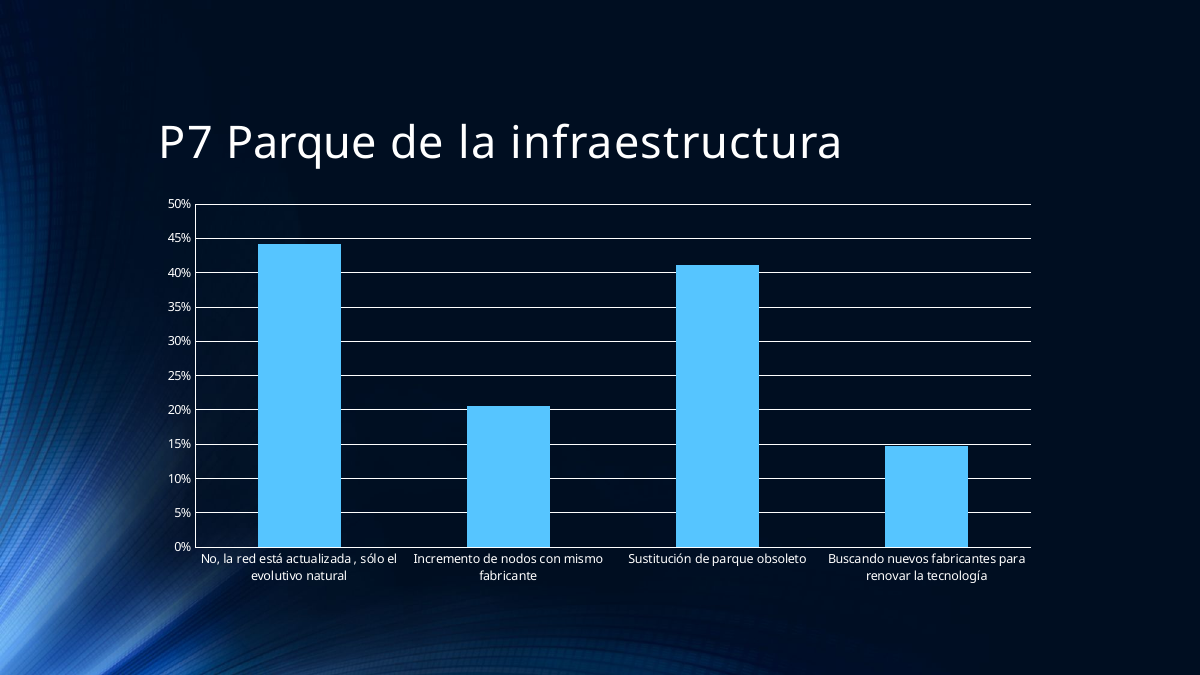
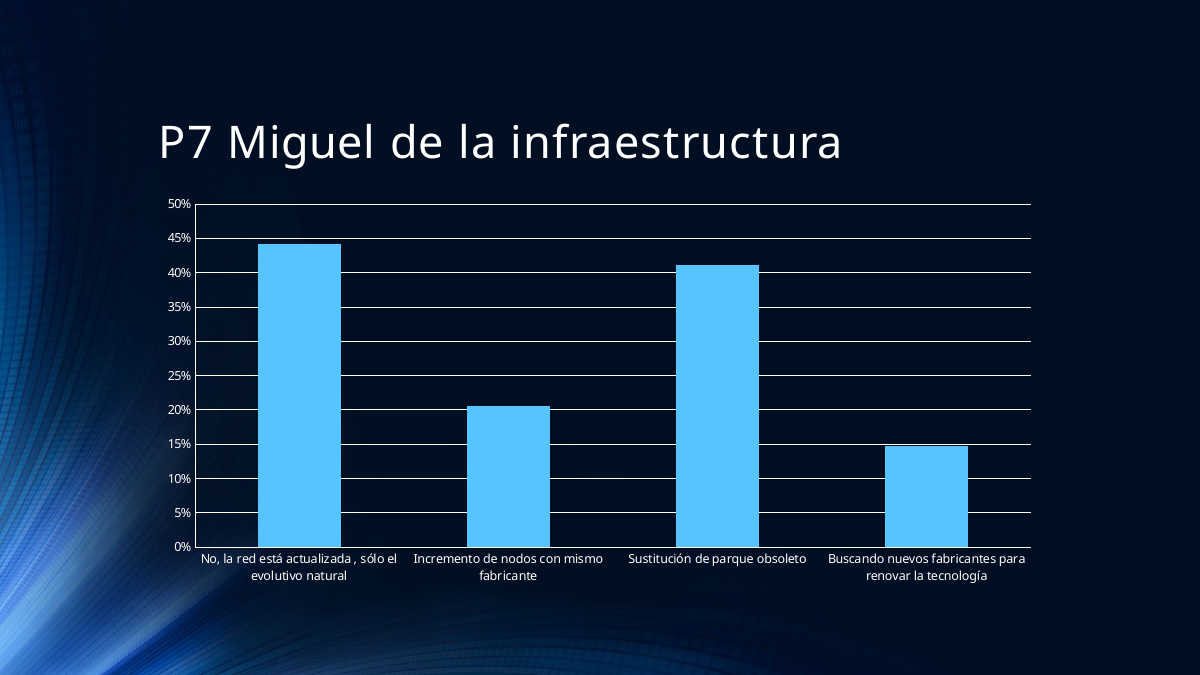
P7 Parque: Parque -> Miguel (301, 143)
